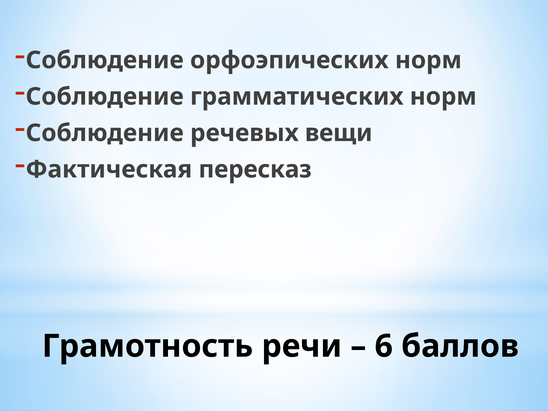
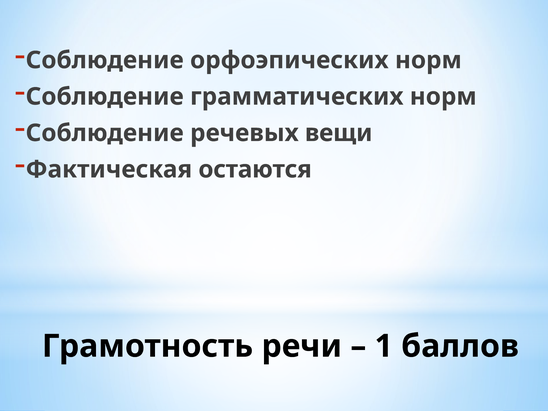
пересказ: пересказ -> остаются (255, 169)
6: 6 -> 1 (384, 346)
